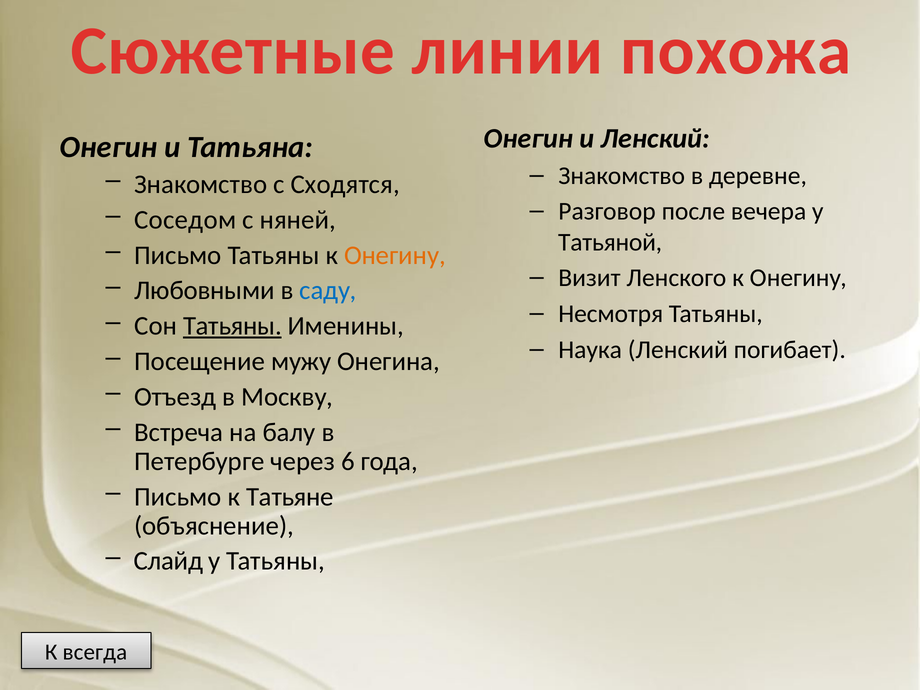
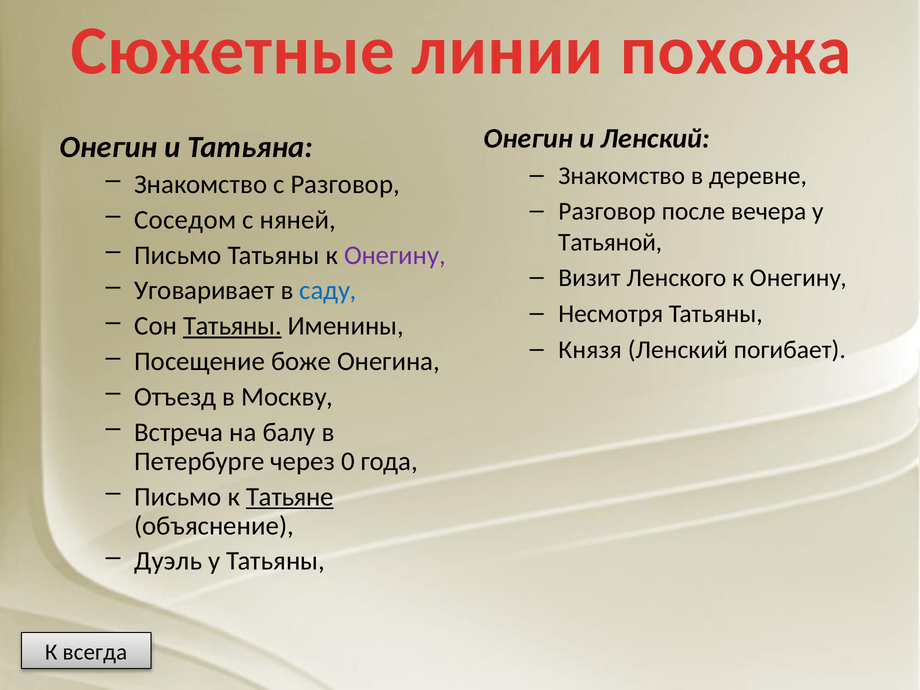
с Сходятся: Сходятся -> Разговор (345, 184)
Онегину colour: orange -> purple (395, 255)
Любовными: Любовными -> Уговаривает (204, 291)
Наука: Наука -> Князя (590, 350)
мужу: мужу -> боже (301, 361)
6: 6 -> 0 (348, 461)
Татьяне underline: none -> present (290, 497)
Слайд: Слайд -> Дуэль (168, 561)
